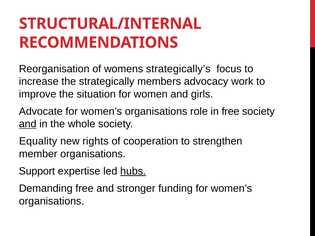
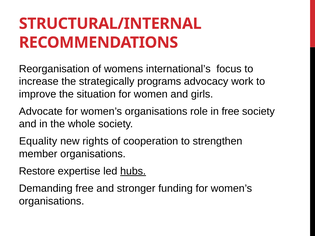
strategically’s: strategically’s -> international’s (178, 69)
members: members -> programs (159, 82)
and underline: present -> none (28, 124)
Support: Support -> Restore (37, 171)
